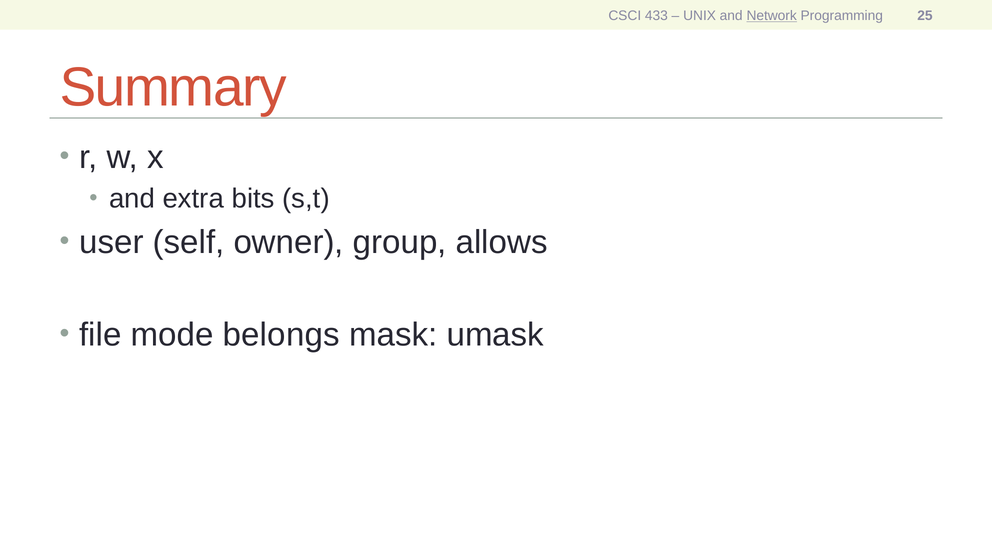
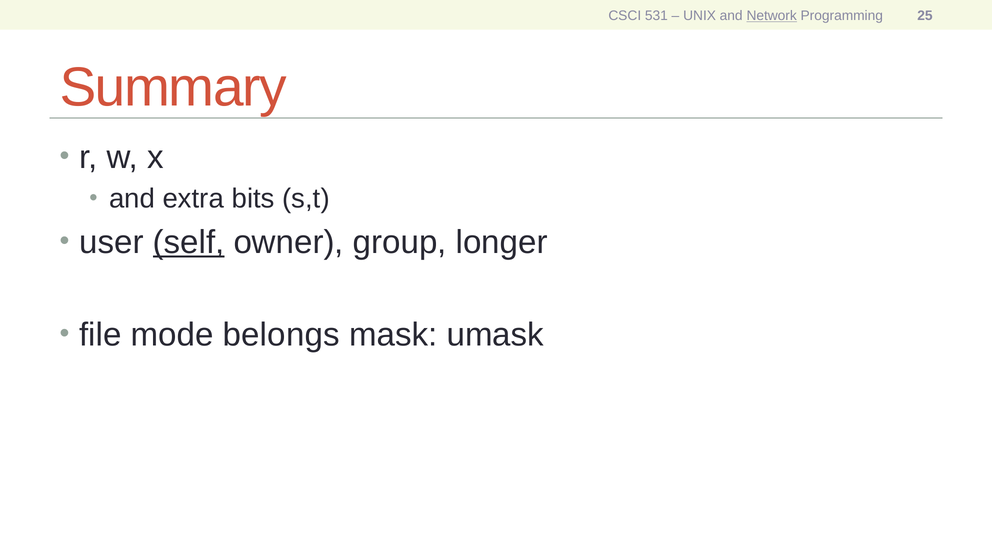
433: 433 -> 531 (656, 16)
self underline: none -> present (189, 242)
allows: allows -> longer (502, 242)
